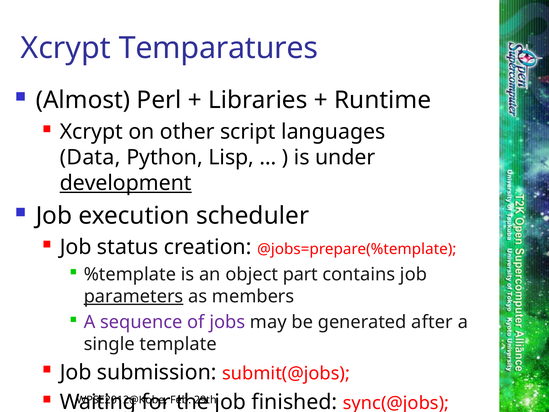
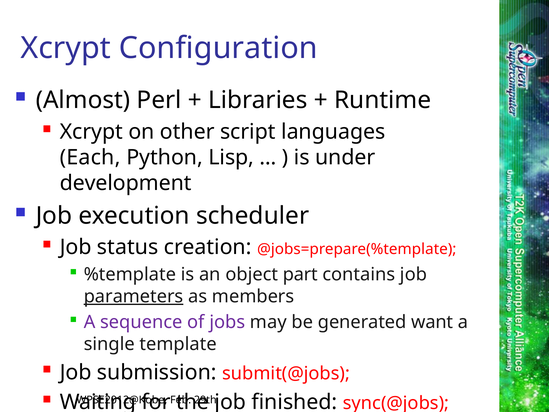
Temparatures: Temparatures -> Configuration (218, 48)
Data: Data -> Each (90, 157)
development underline: present -> none (126, 183)
after: after -> want (432, 322)
